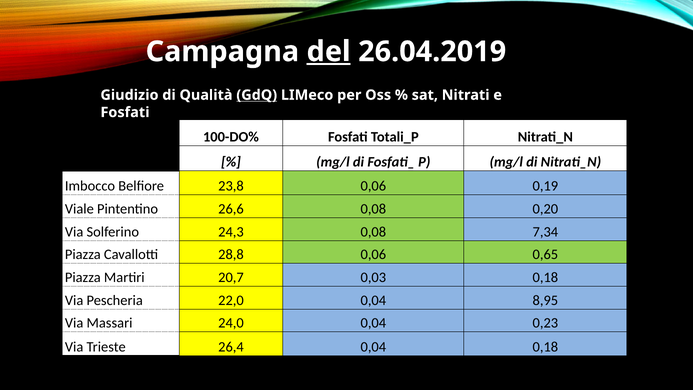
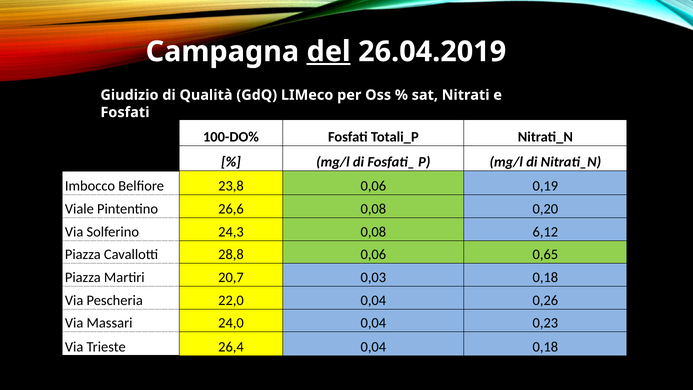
GdQ underline: present -> none (257, 95)
7,34: 7,34 -> 6,12 (545, 232)
8,95: 8,95 -> 0,26 (545, 300)
